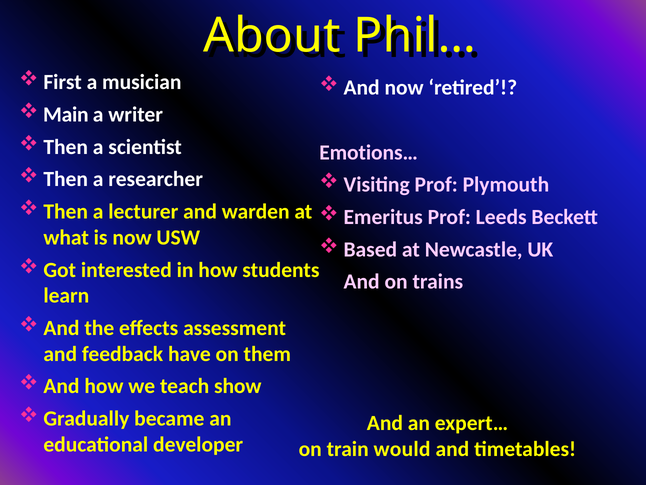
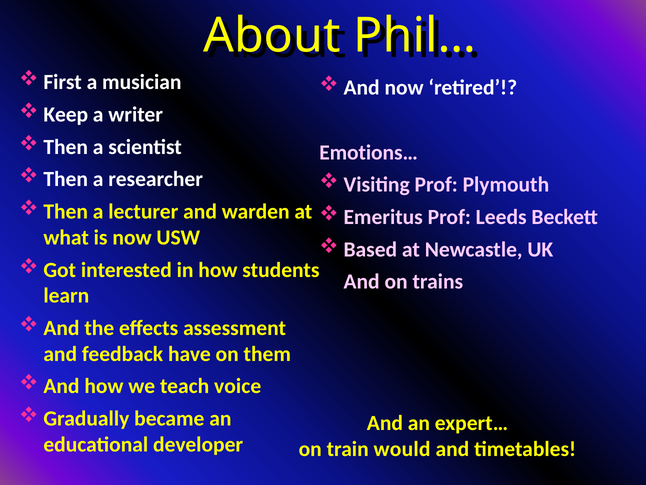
Main: Main -> Keep (66, 115)
show: show -> voice (238, 386)
